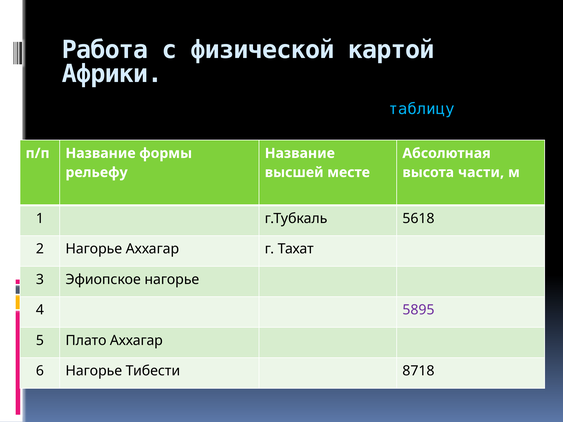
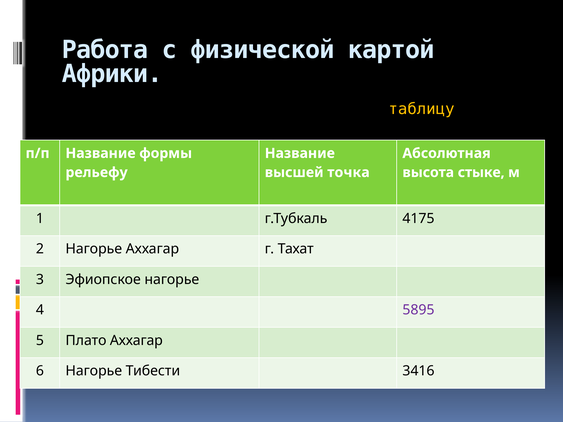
таблицу colour: light blue -> yellow (421, 109)
месте: месте -> точка (349, 173)
части: части -> стыке (481, 173)
5618: 5618 -> 4175 (418, 219)
8718: 8718 -> 3416 (418, 371)
